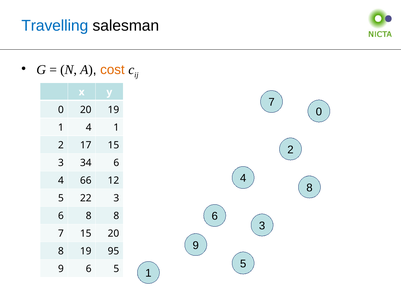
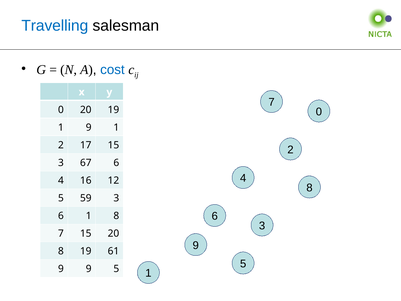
cost colour: orange -> blue (112, 70)
1 4: 4 -> 9 (89, 127)
34: 34 -> 67 (86, 163)
66: 66 -> 16 (86, 180)
22: 22 -> 59 (86, 198)
6 8: 8 -> 1 (89, 216)
95: 95 -> 61 (113, 251)
9 6: 6 -> 9 (89, 269)
